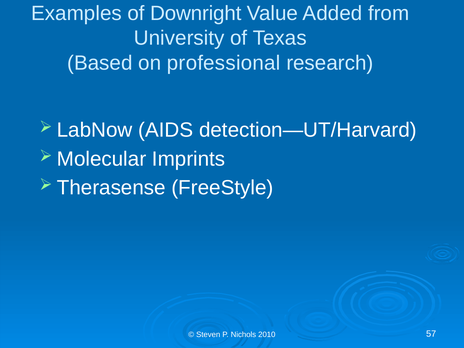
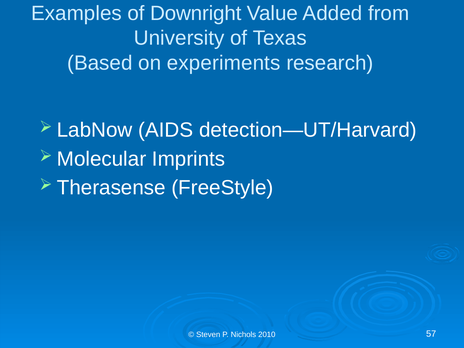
professional: professional -> experiments (224, 63)
